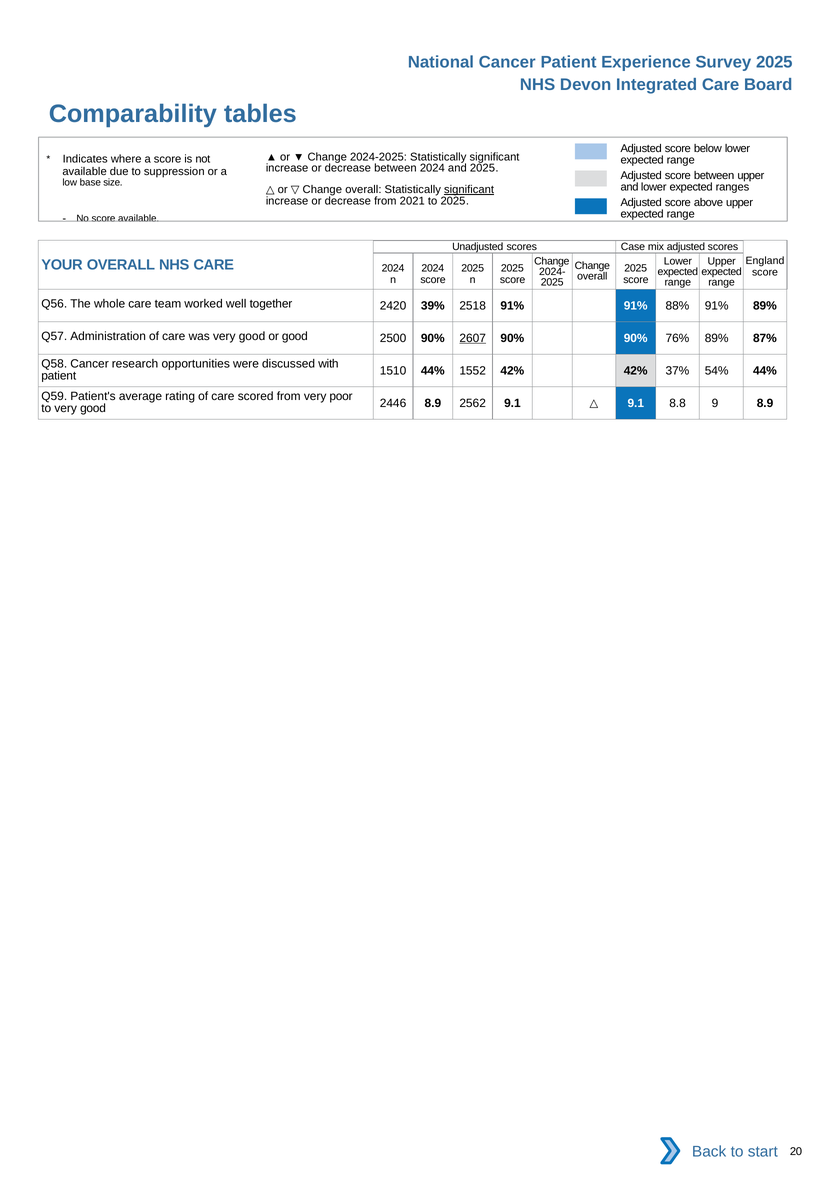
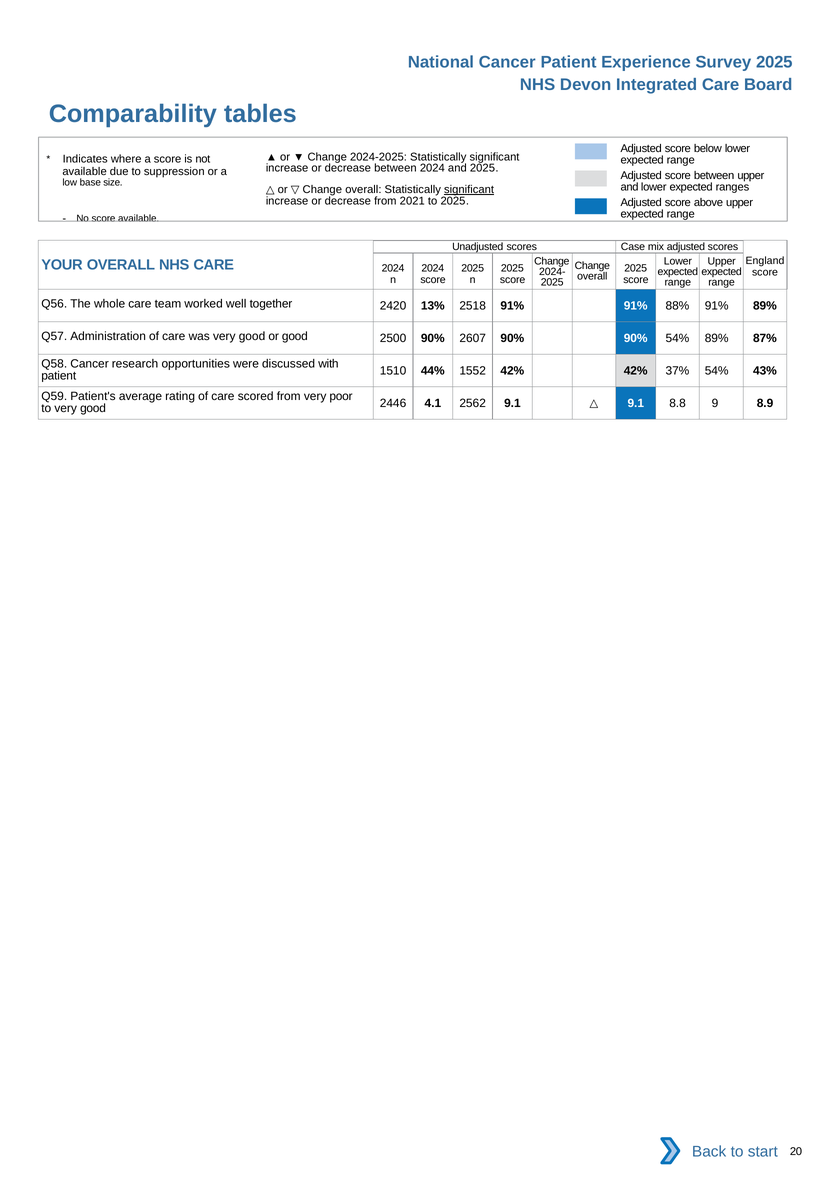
39%: 39% -> 13% (433, 306)
2607 underline: present -> none (473, 338)
90% 76%: 76% -> 54% (677, 338)
54% 44%: 44% -> 43% (765, 371)
2446 8.9: 8.9 -> 4.1 (433, 403)
